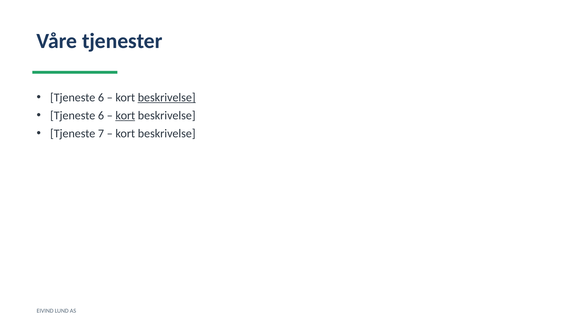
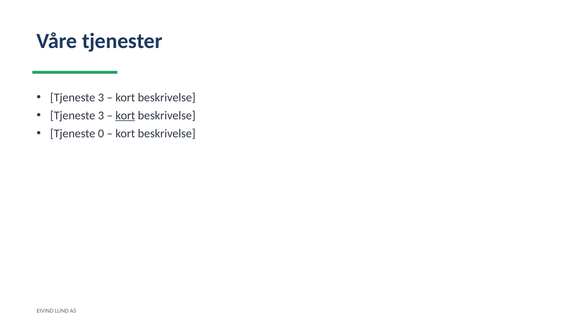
6: 6 -> 3 (101, 98)
beskrivelse underline: present -> none (167, 98)
6: 6 -> 3 (101, 116)
7: 7 -> 0 (101, 134)
